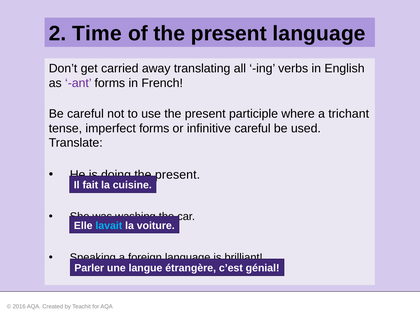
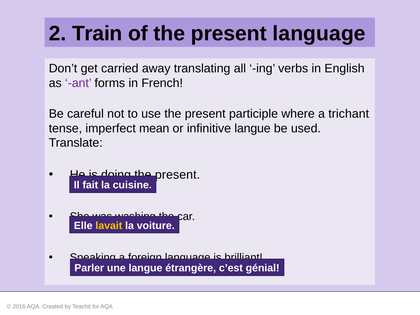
Time: Time -> Train (97, 34)
imperfect forms: forms -> mean (154, 128)
infinitive careful: careful -> langue (253, 128)
lavait colour: light blue -> yellow (109, 226)
